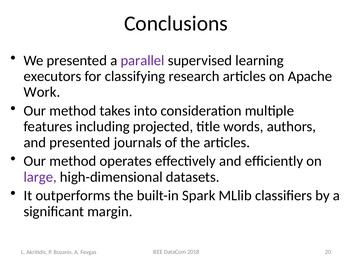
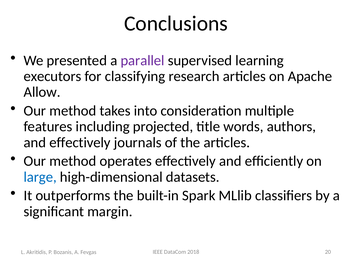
Work: Work -> Allow (42, 92)
and presented: presented -> effectively (80, 142)
large colour: purple -> blue (40, 177)
